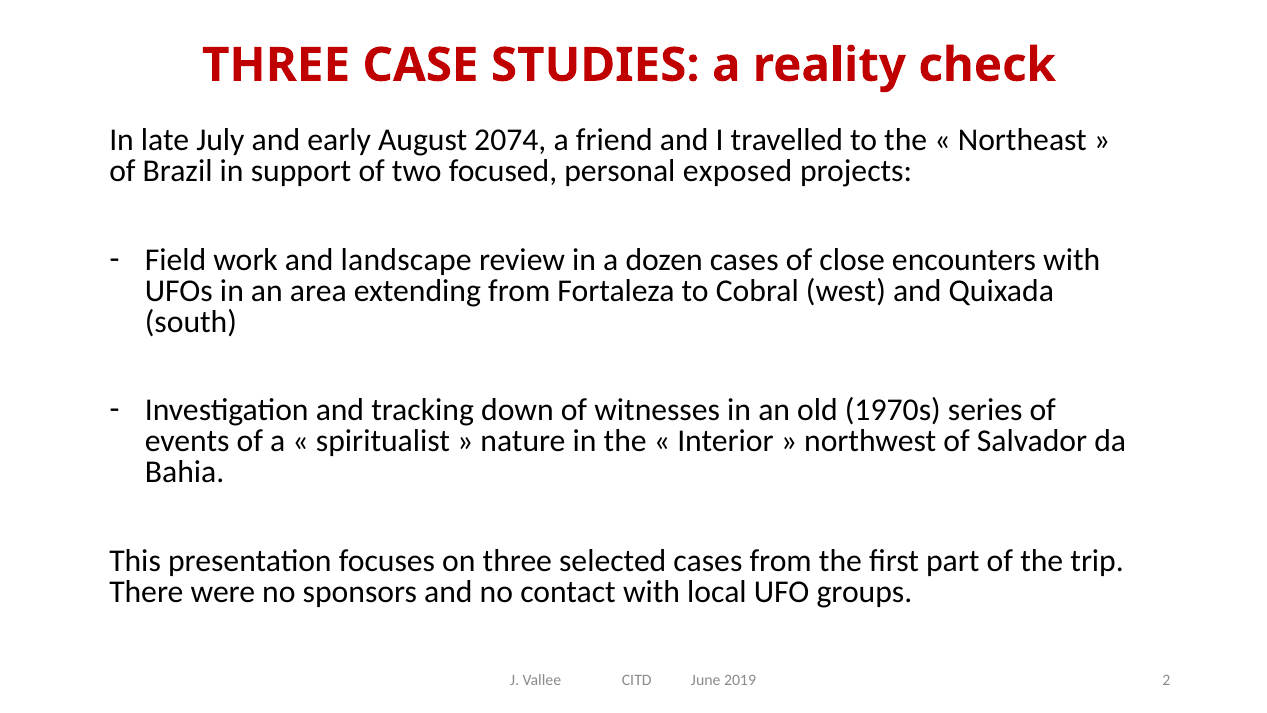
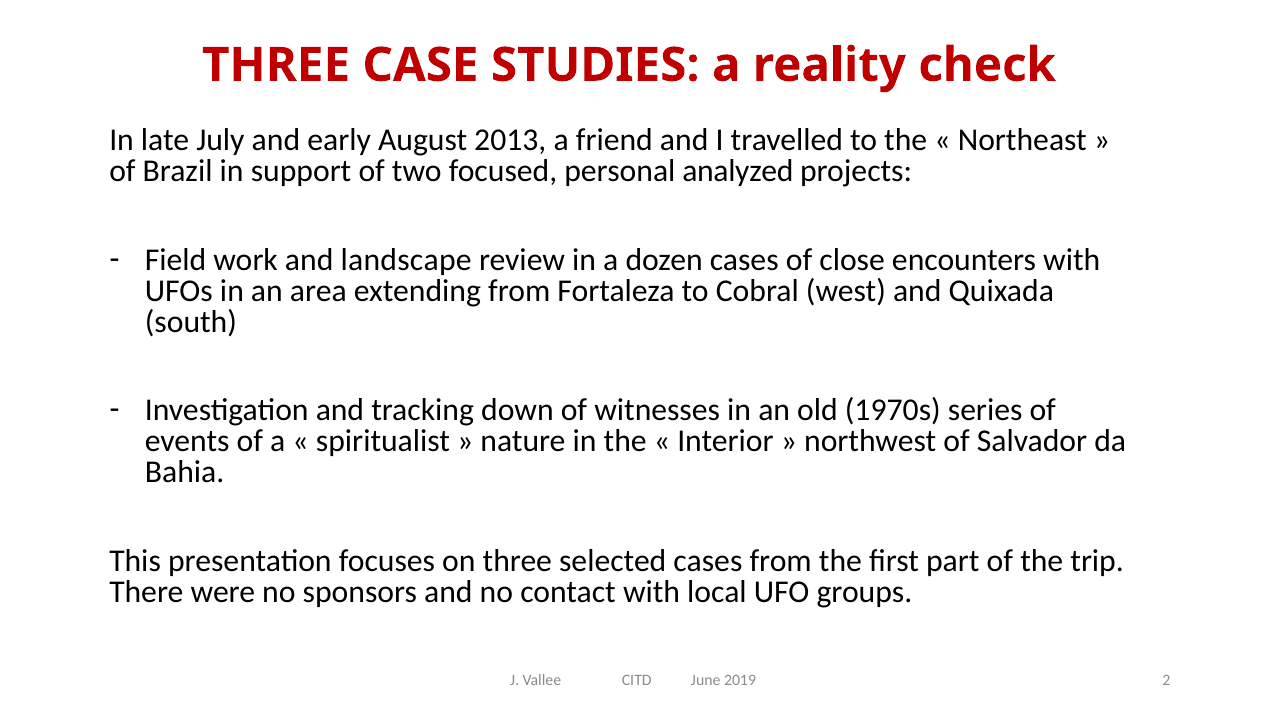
2074: 2074 -> 2013 (510, 140)
exposed: exposed -> analyzed (738, 171)
